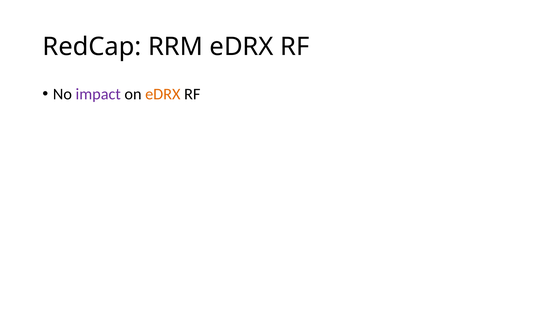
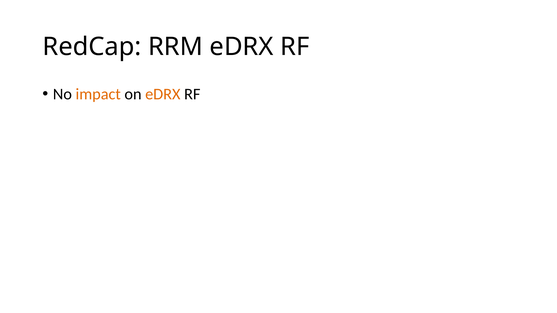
impact colour: purple -> orange (98, 94)
